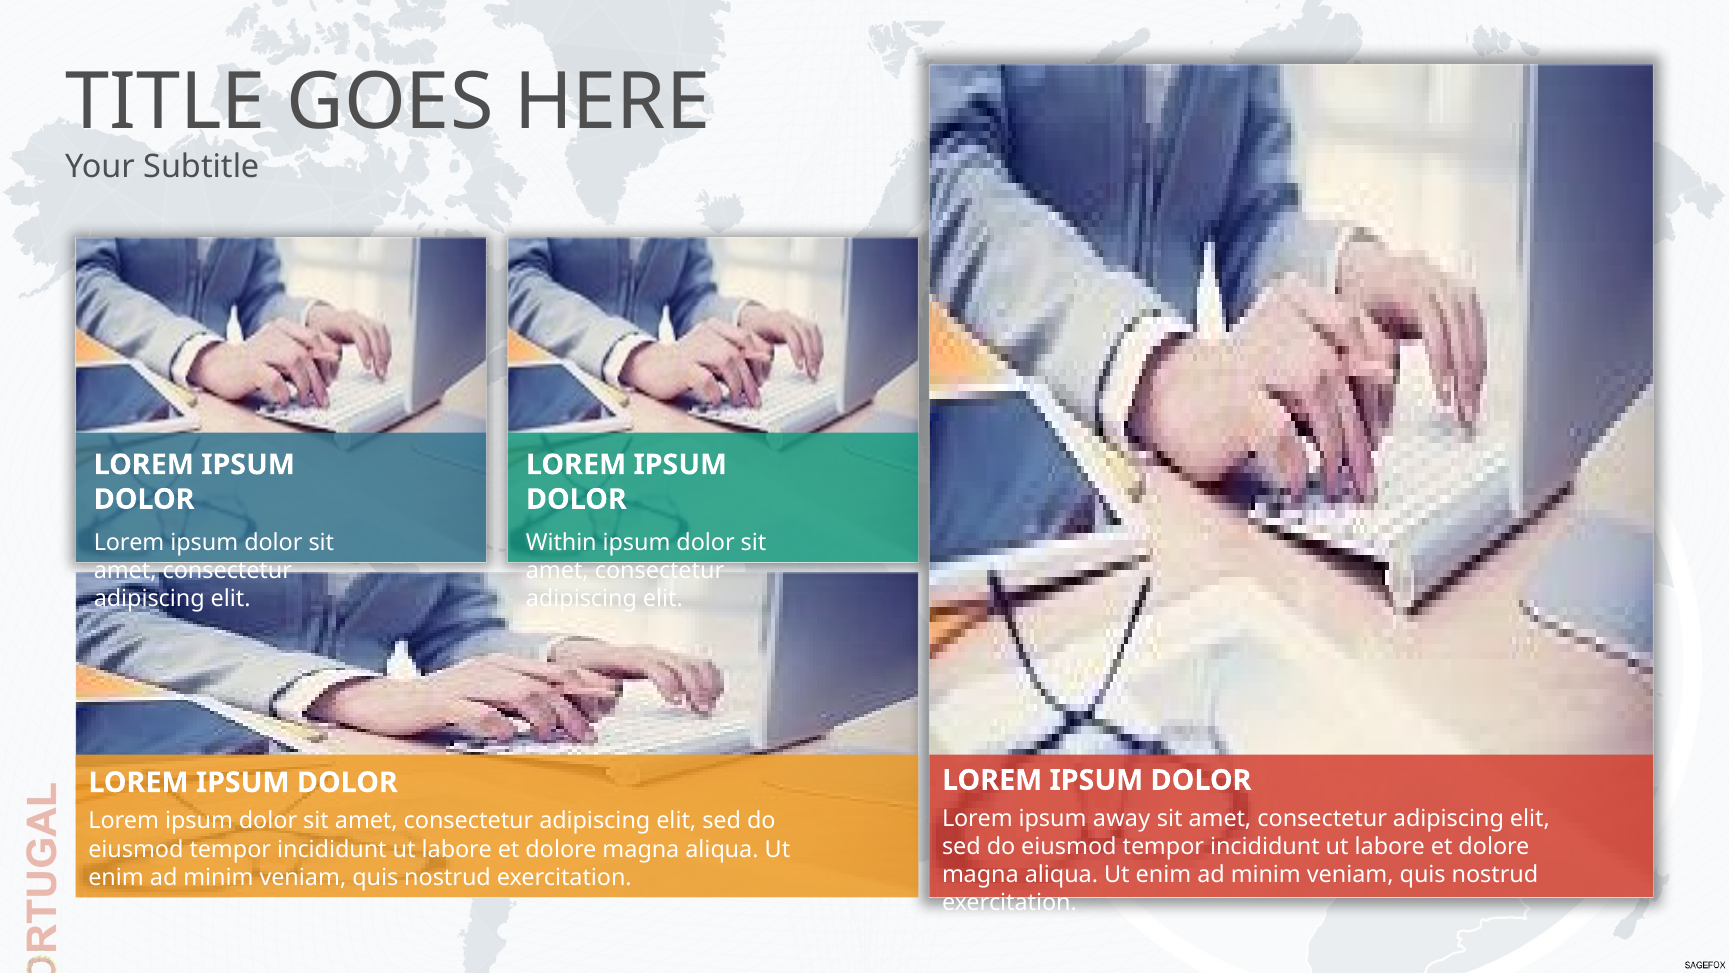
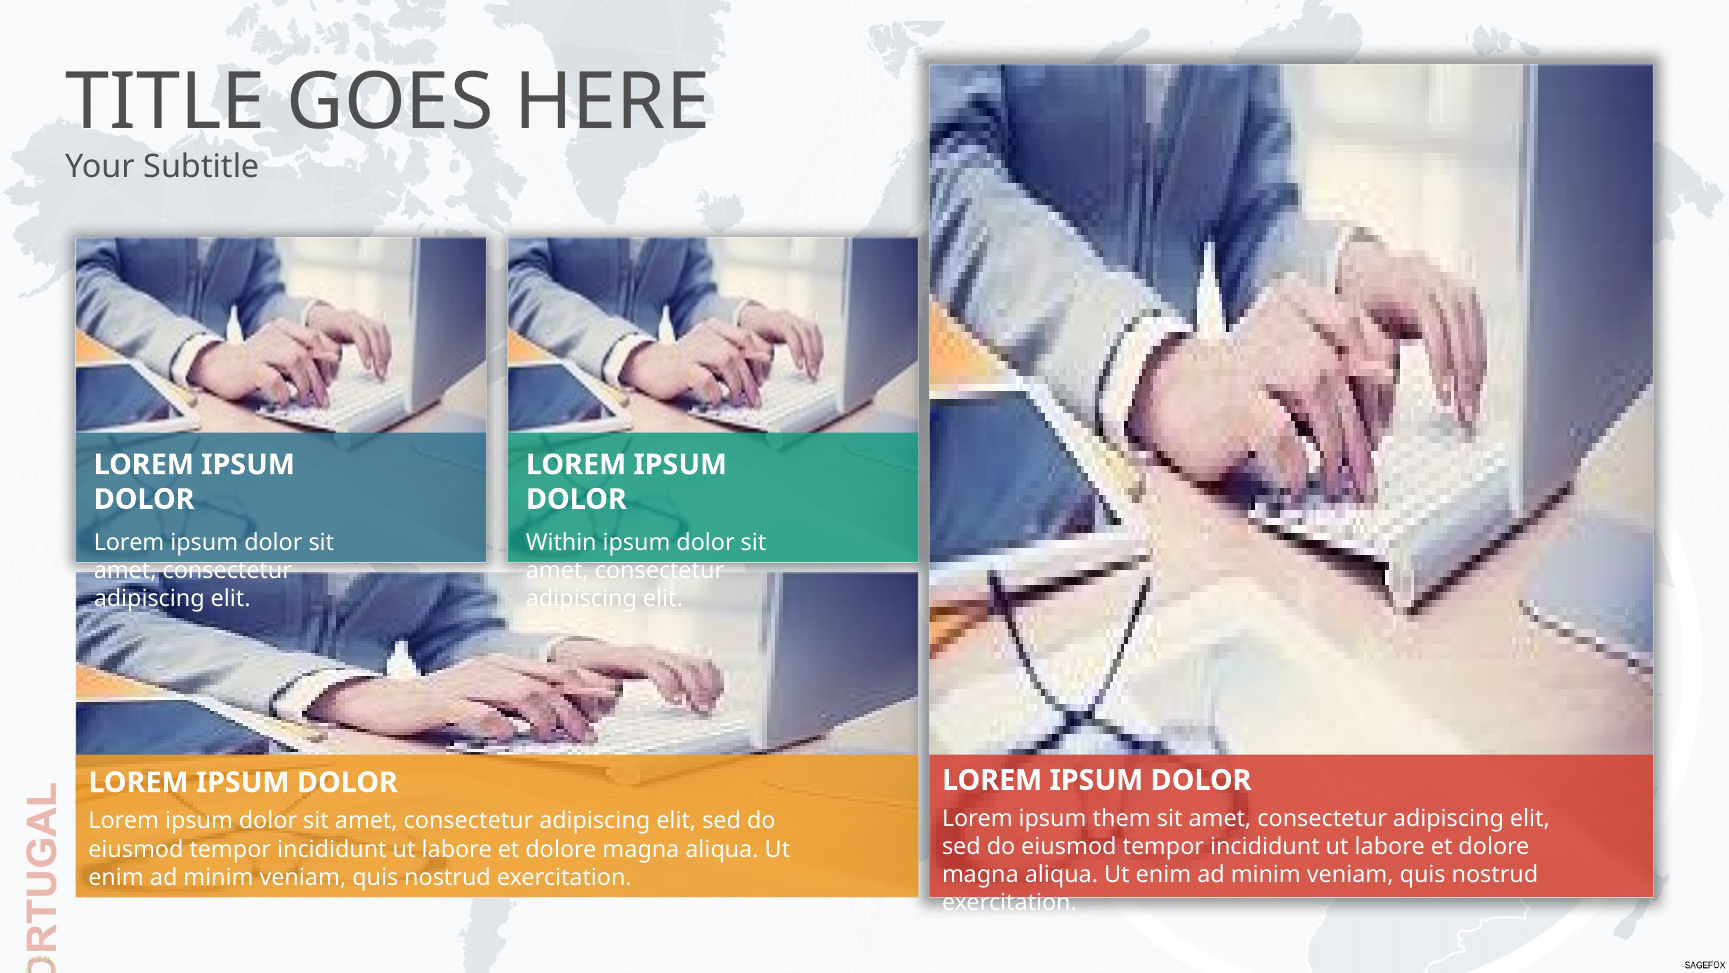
away: away -> them (1122, 818)
